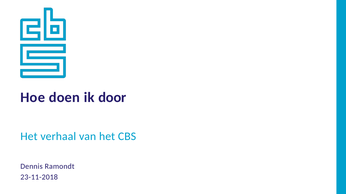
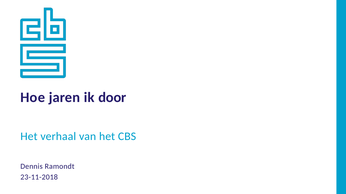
doen: doen -> jaren (64, 98)
